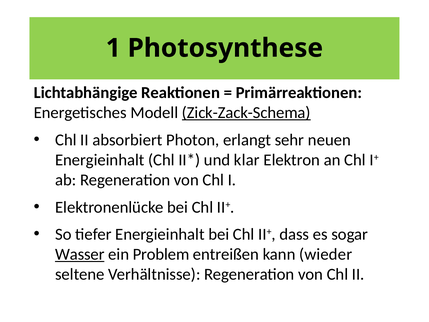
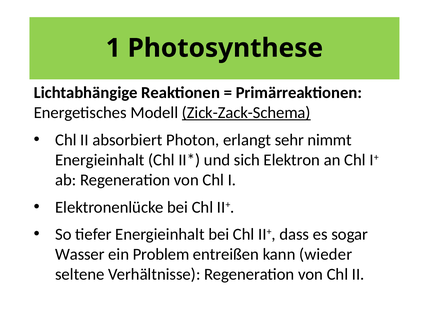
neuen: neuen -> nimmt (330, 140)
klar: klar -> sich (247, 160)
Wasser underline: present -> none (80, 254)
